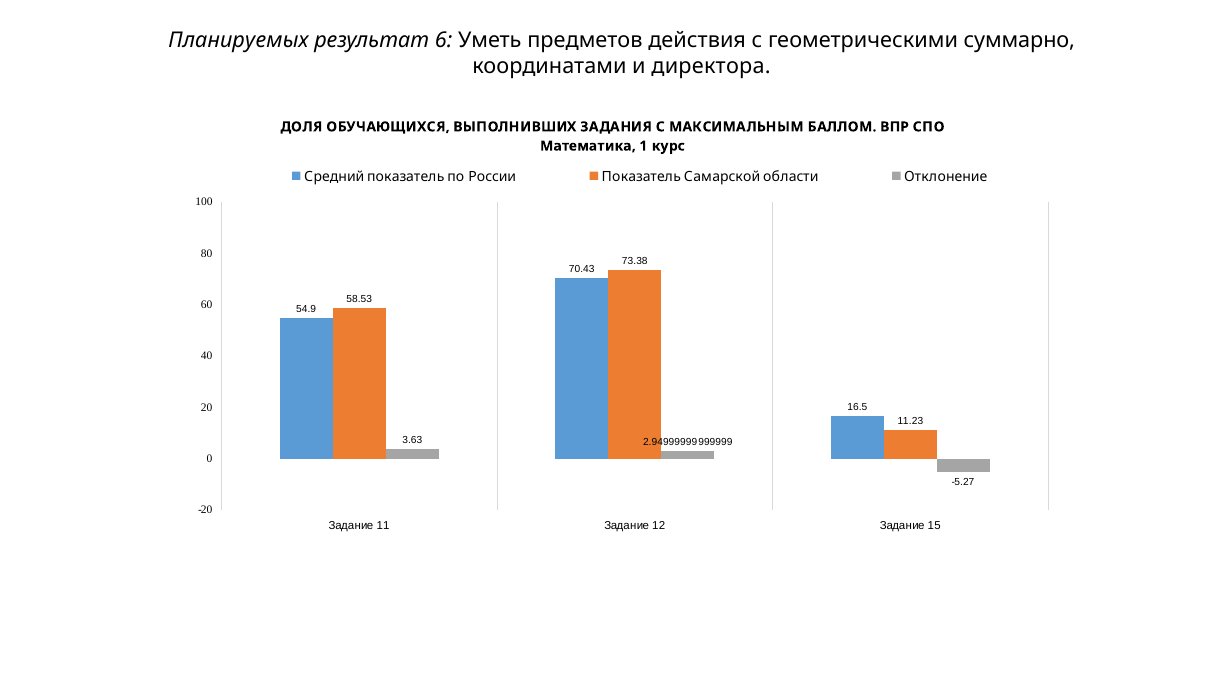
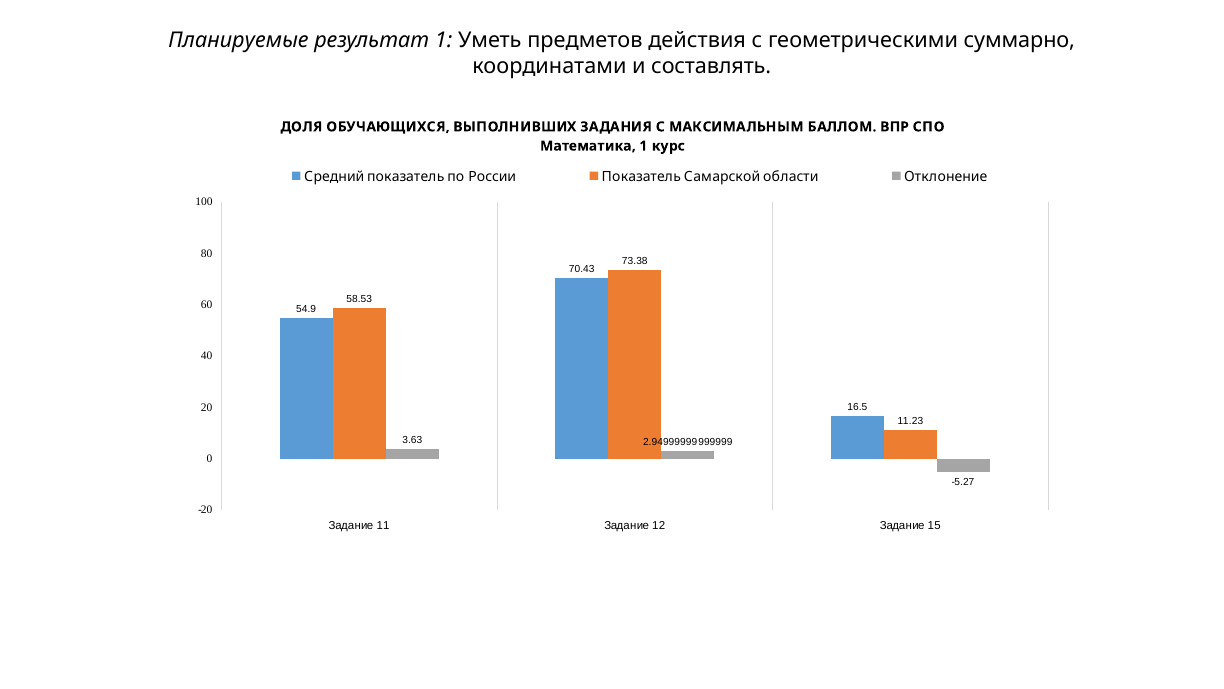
Планируемых: Планируемых -> Планируемые (238, 40)
результат 6: 6 -> 1 (444, 40)
директора: директора -> составлять (711, 66)
